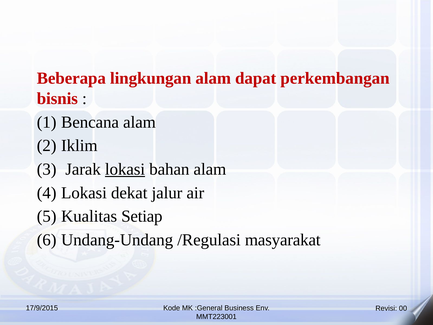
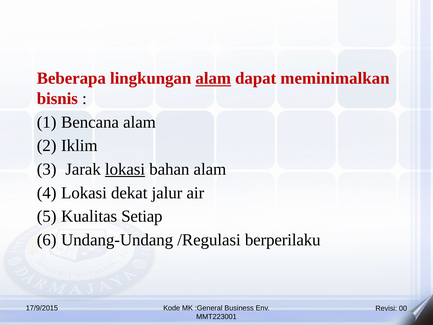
alam underline: none -> present (213, 78)
perkembangan: perkembangan -> meminimalkan (335, 78)
masyarakat: masyarakat -> berperilaku (283, 240)
